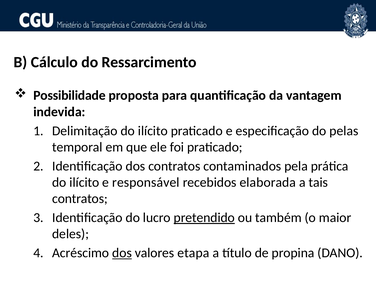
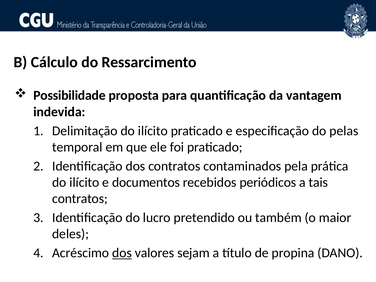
responsável: responsável -> documentos (146, 182)
elaborada: elaborada -> periódicos (268, 182)
pretendido underline: present -> none (204, 218)
etapa: etapa -> sejam (193, 253)
